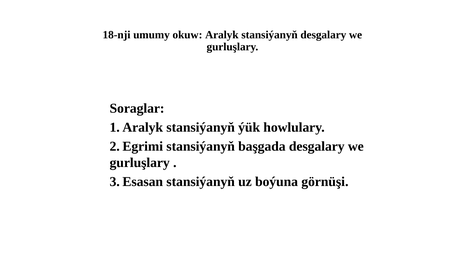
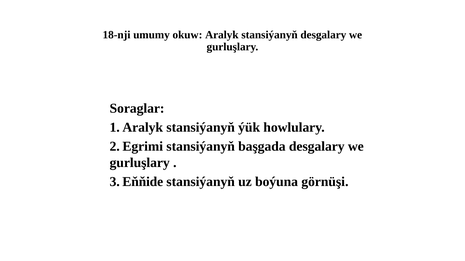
Esasan: Esasan -> Eňňide (143, 182)
